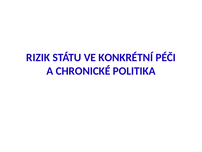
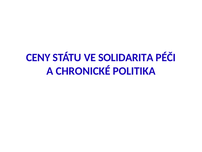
RIZIK: RIZIK -> CENY (38, 57)
KONKRÉTNÍ: KONKRÉTNÍ -> SOLIDARITA (126, 57)
